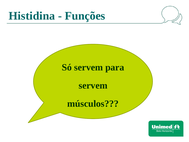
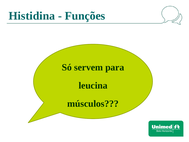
servem: servem -> leucina (93, 85)
